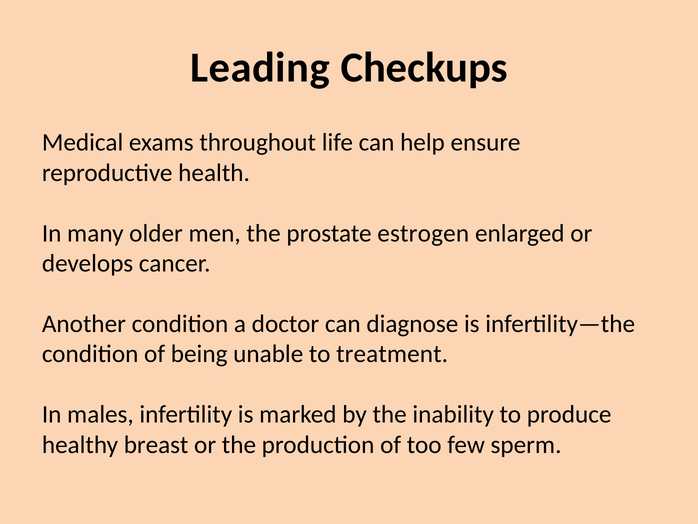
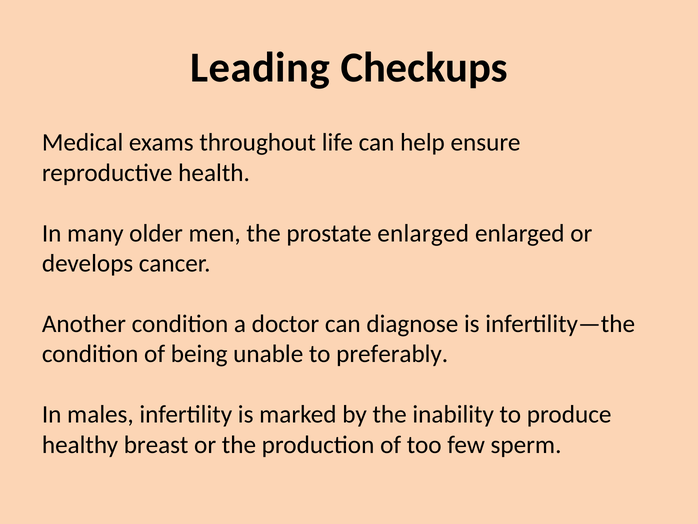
prostate estrogen: estrogen -> enlarged (423, 233)
treatment: treatment -> preferably (392, 354)
